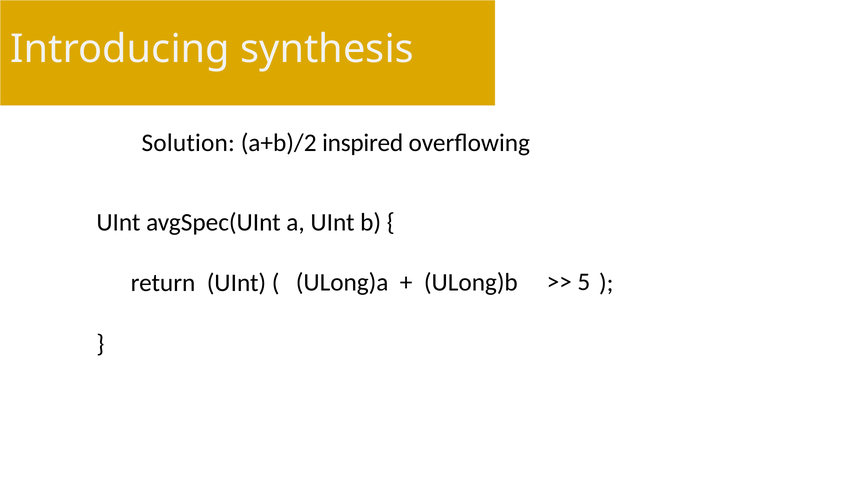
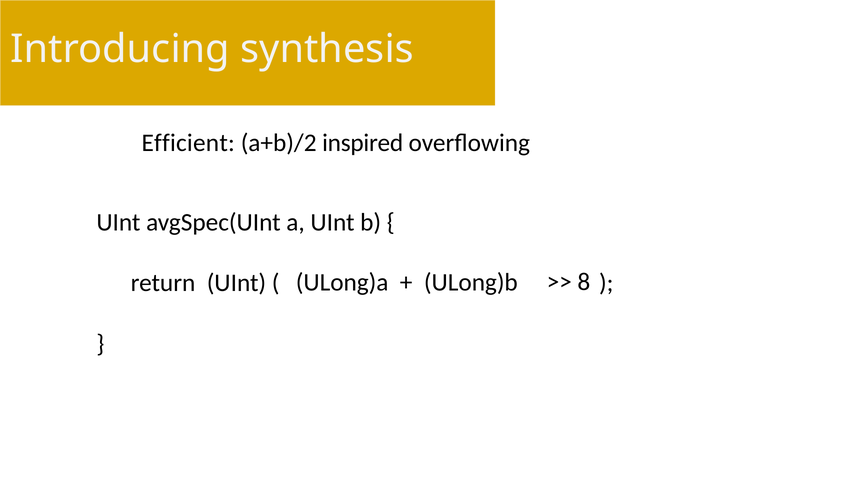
Solution: Solution -> Efficient (188, 143)
5: 5 -> 8 (584, 282)
